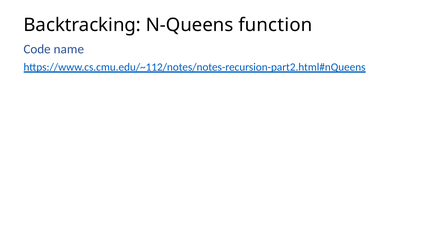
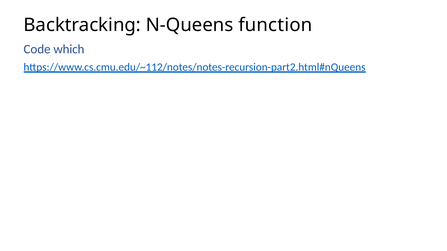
name: name -> which (69, 49)
